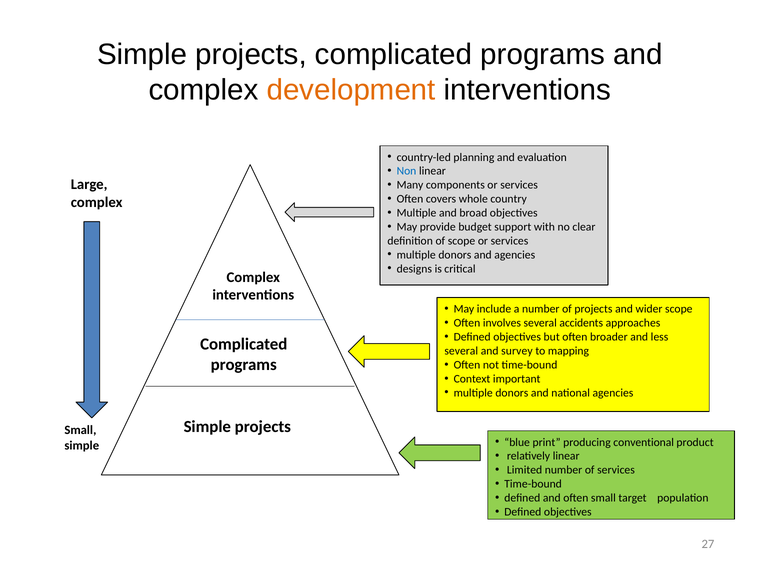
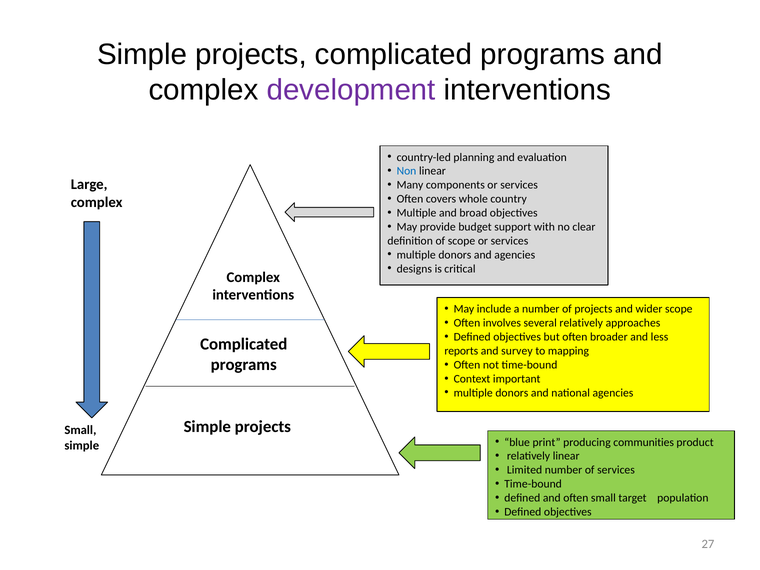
development colour: orange -> purple (351, 90)
several accidents: accidents -> relatively (581, 323)
several: several -> reports (461, 351)
conventional: conventional -> communities (644, 442)
